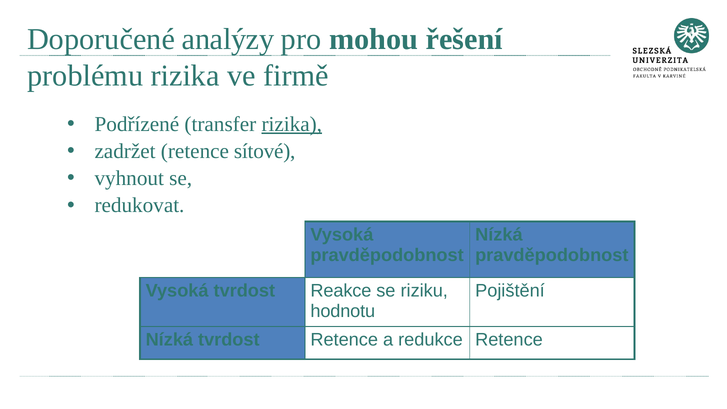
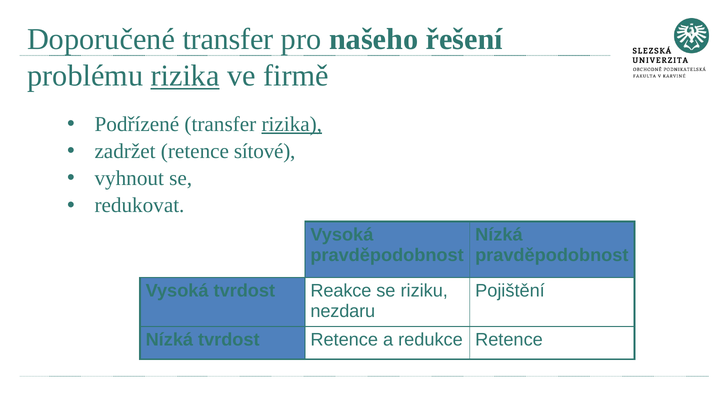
Doporučené analýzy: analýzy -> transfer (228, 39)
mohou: mohou -> našeho (374, 39)
rizika underline: none -> present (185, 76)
hodnotu: hodnotu -> nezdaru (343, 311)
